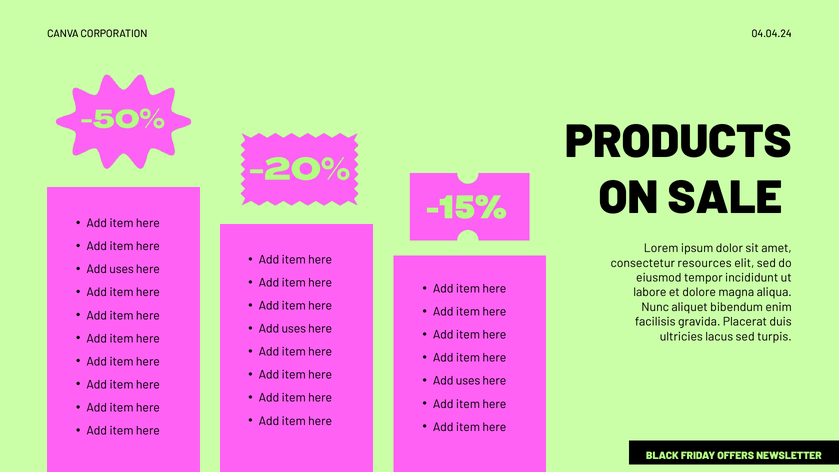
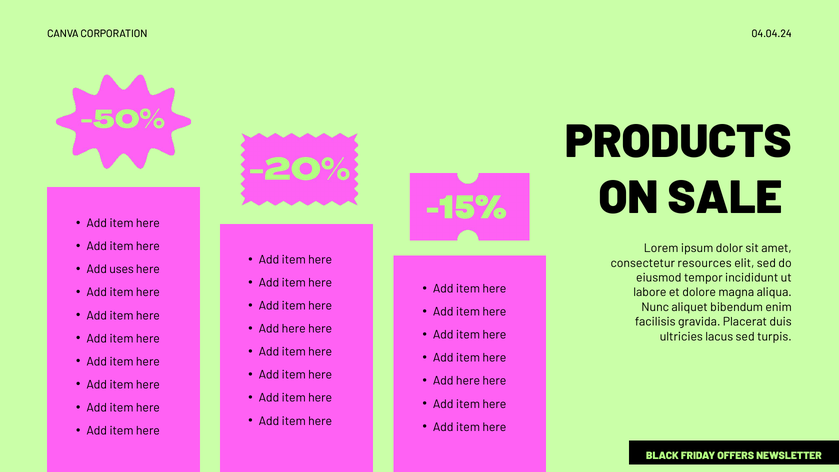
uses: uses -> here (294, 329)
uses: uses -> here (468, 381)
